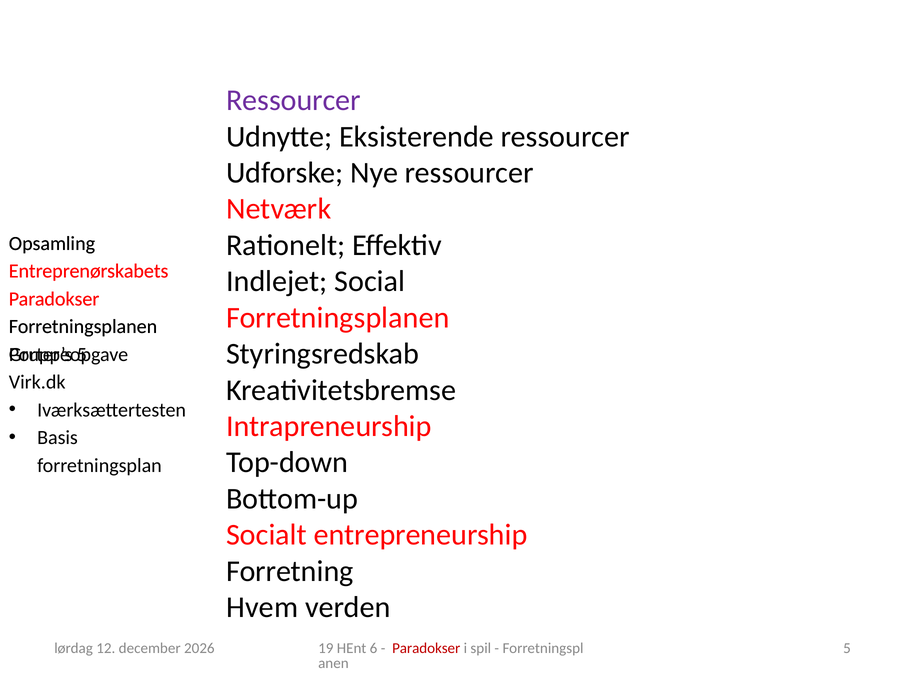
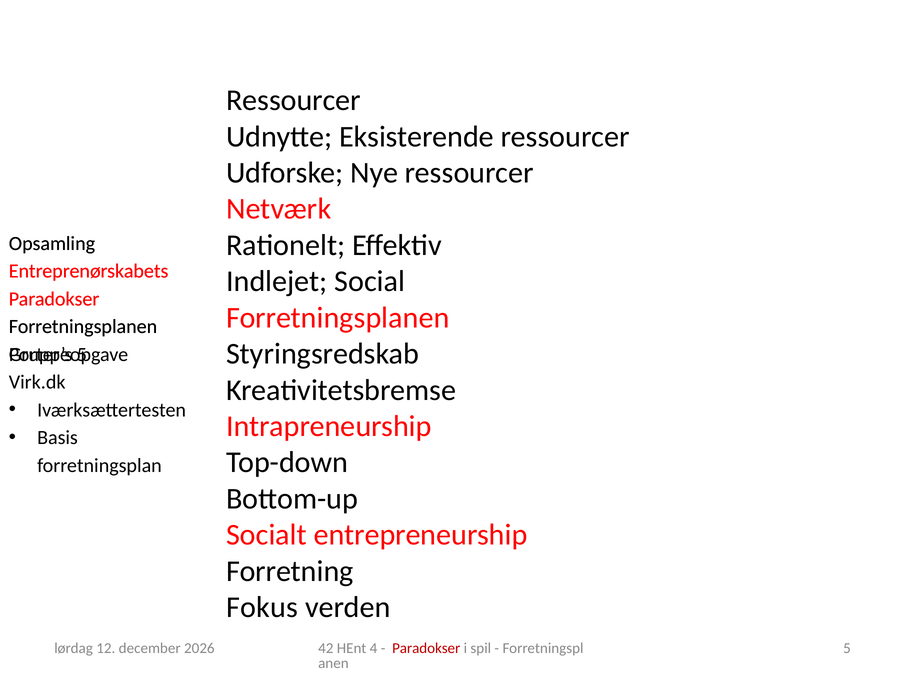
Ressourcer colour: purple -> black (293, 100)
Hvem: Hvem -> Fokus (262, 607)
19: 19 -> 42 (326, 648)
6: 6 -> 4 (374, 648)
